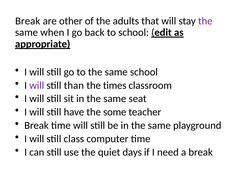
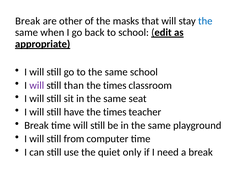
adults: adults -> masks (126, 21)
the colour: purple -> blue (205, 21)
have the some: some -> times (115, 112)
class: class -> from (74, 139)
days: days -> only (132, 153)
